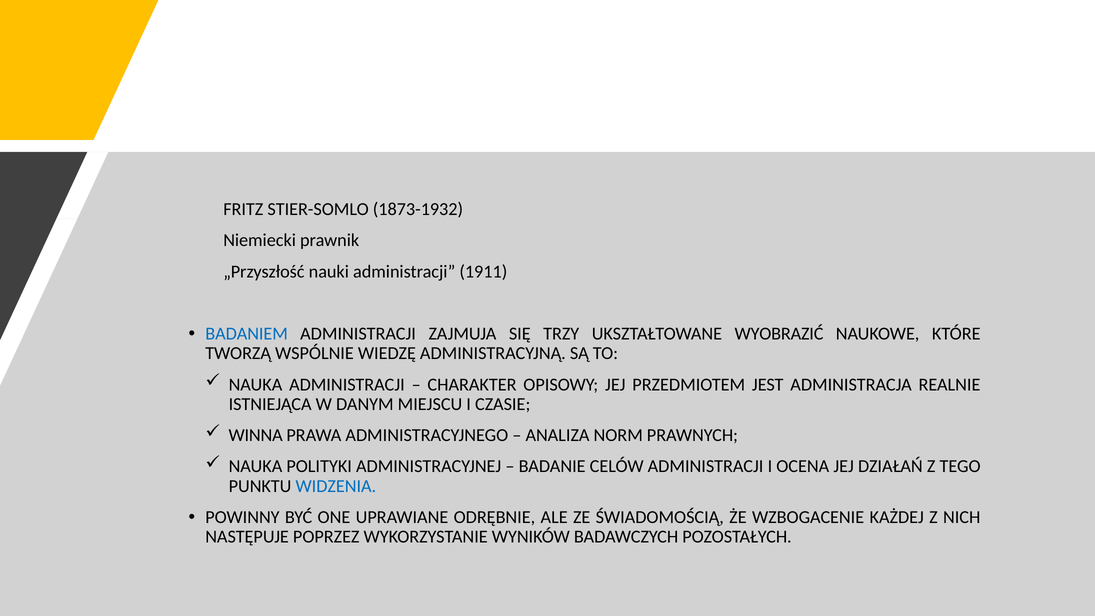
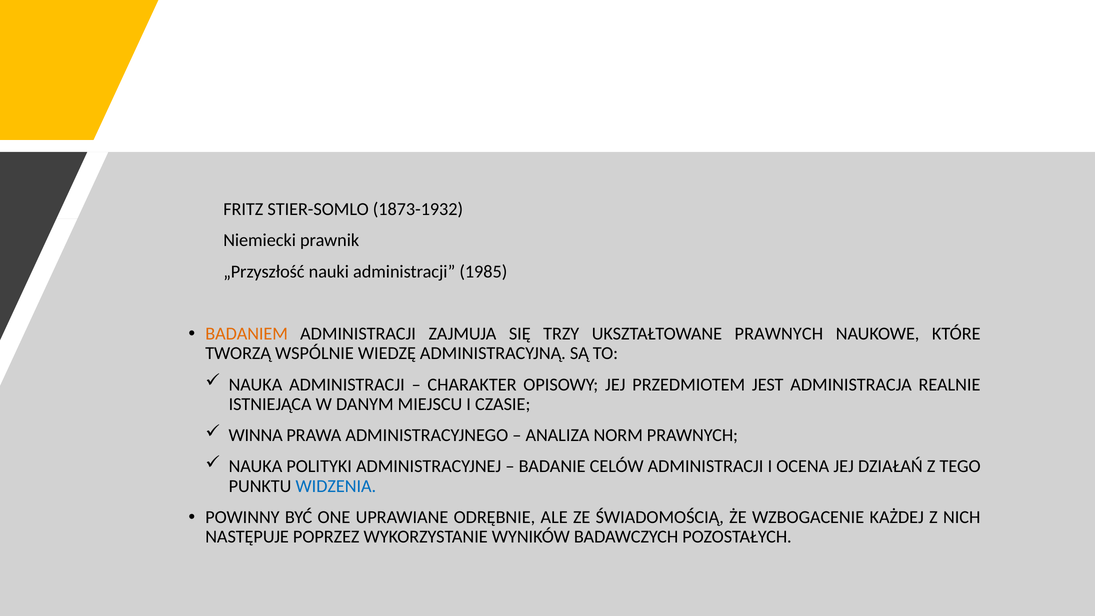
1911: 1911 -> 1985 (483, 271)
BADANIEM colour: blue -> orange (247, 334)
UKSZTAŁTOWANE WYOBRAZIĆ: WYOBRAZIĆ -> PRAWNYCH (779, 334)
